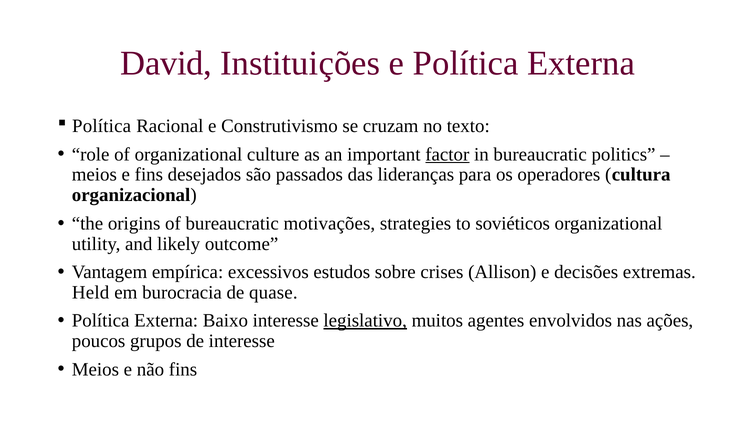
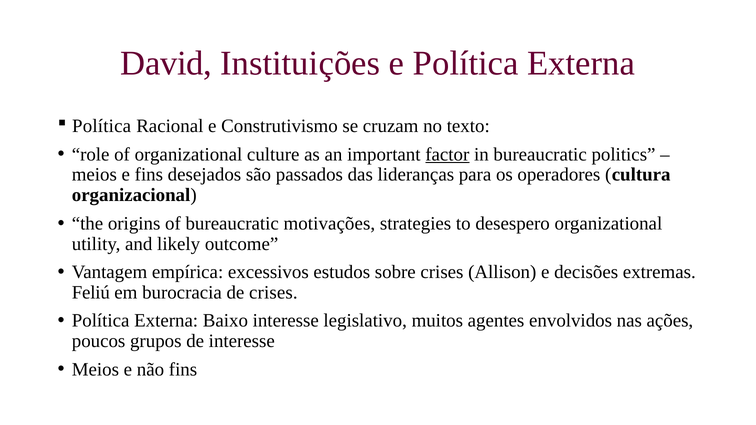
soviéticos: soviéticos -> desespero (513, 224)
Held: Held -> Feliú (91, 293)
de quase: quase -> crises (273, 293)
legislativo underline: present -> none (365, 321)
